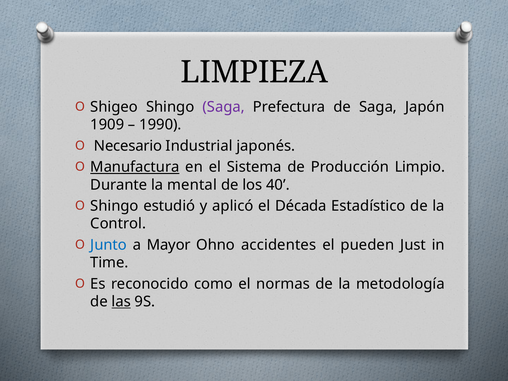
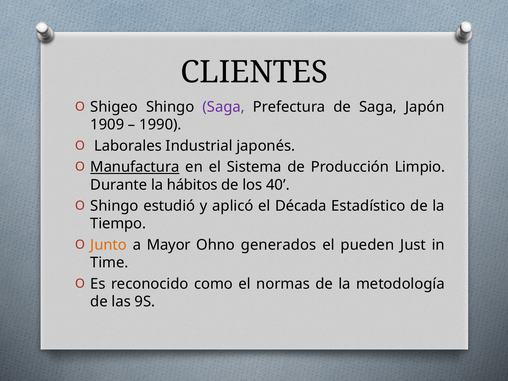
LIMPIEZA: LIMPIEZA -> CLIENTES (254, 72)
Necesario: Necesario -> Laborales (128, 146)
mental: mental -> hábitos (192, 185)
Control: Control -> Tiempo (118, 224)
Junto colour: blue -> orange (109, 245)
accidentes: accidentes -> generados (279, 245)
las underline: present -> none (121, 302)
